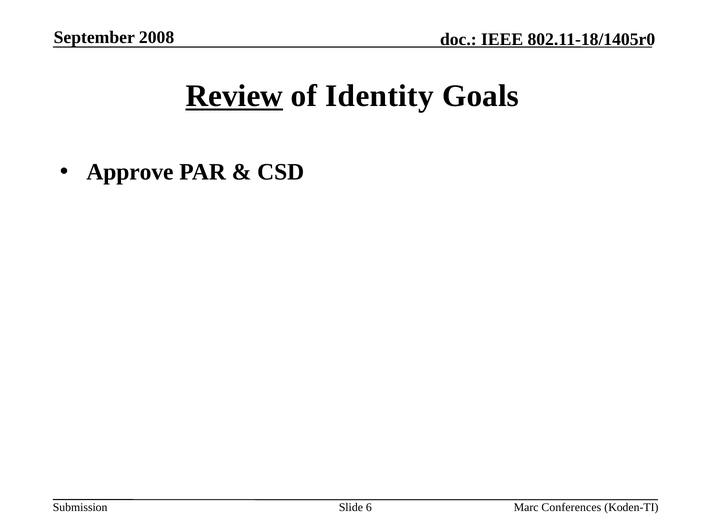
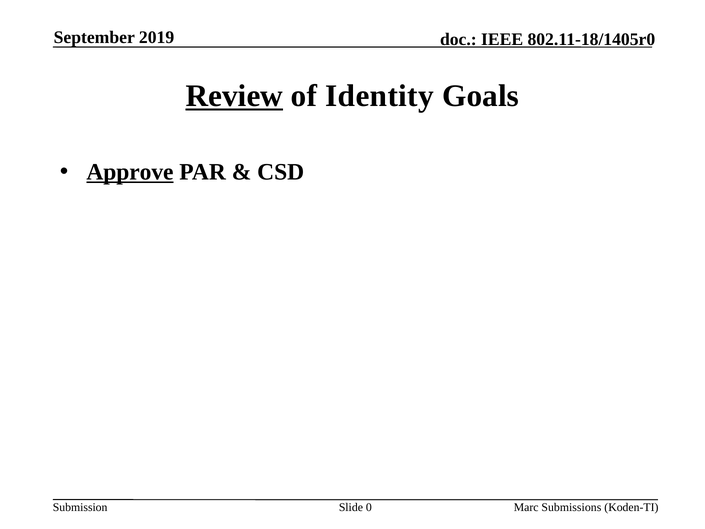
2008: 2008 -> 2019 (157, 37)
Approve underline: none -> present (130, 172)
6: 6 -> 0 (369, 507)
Conferences: Conferences -> Submissions (571, 507)
